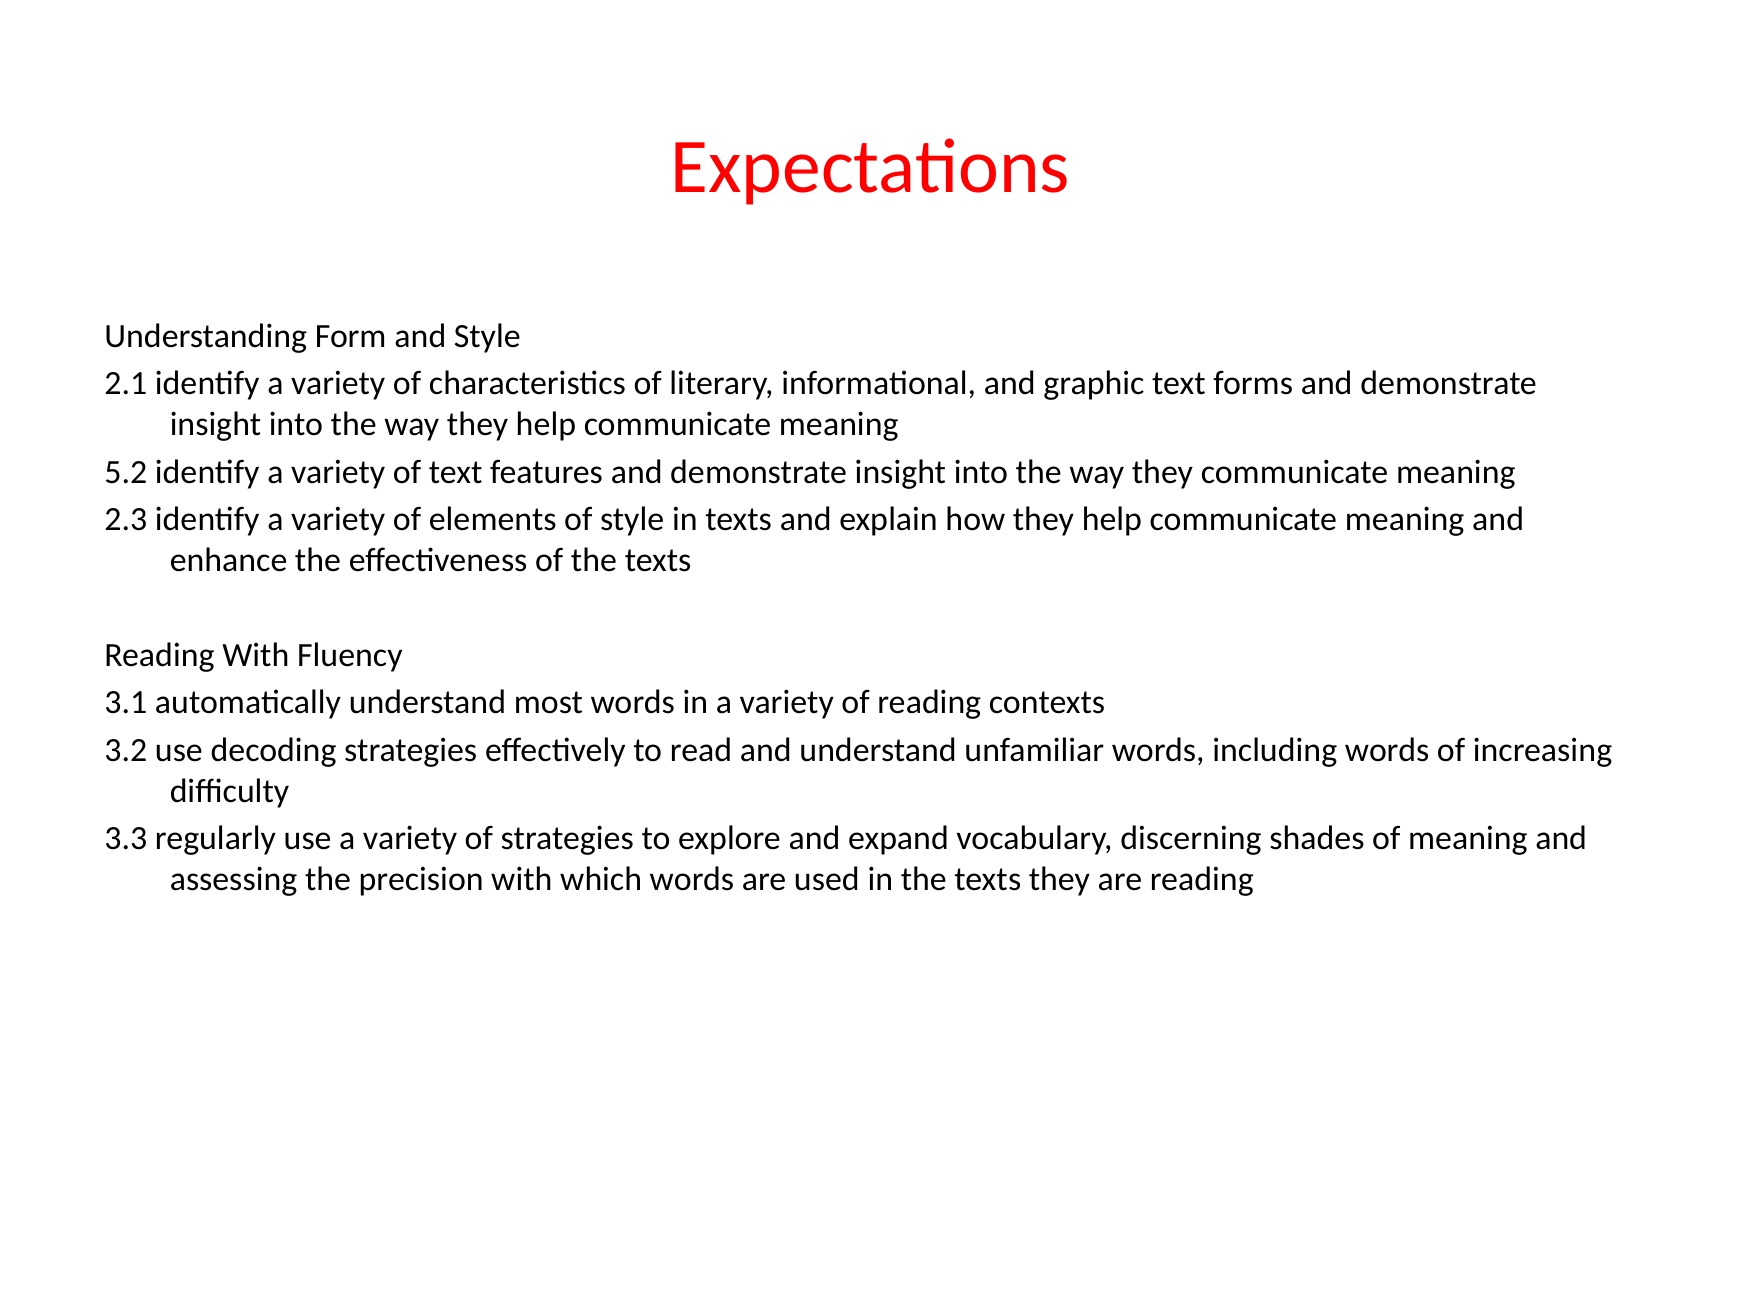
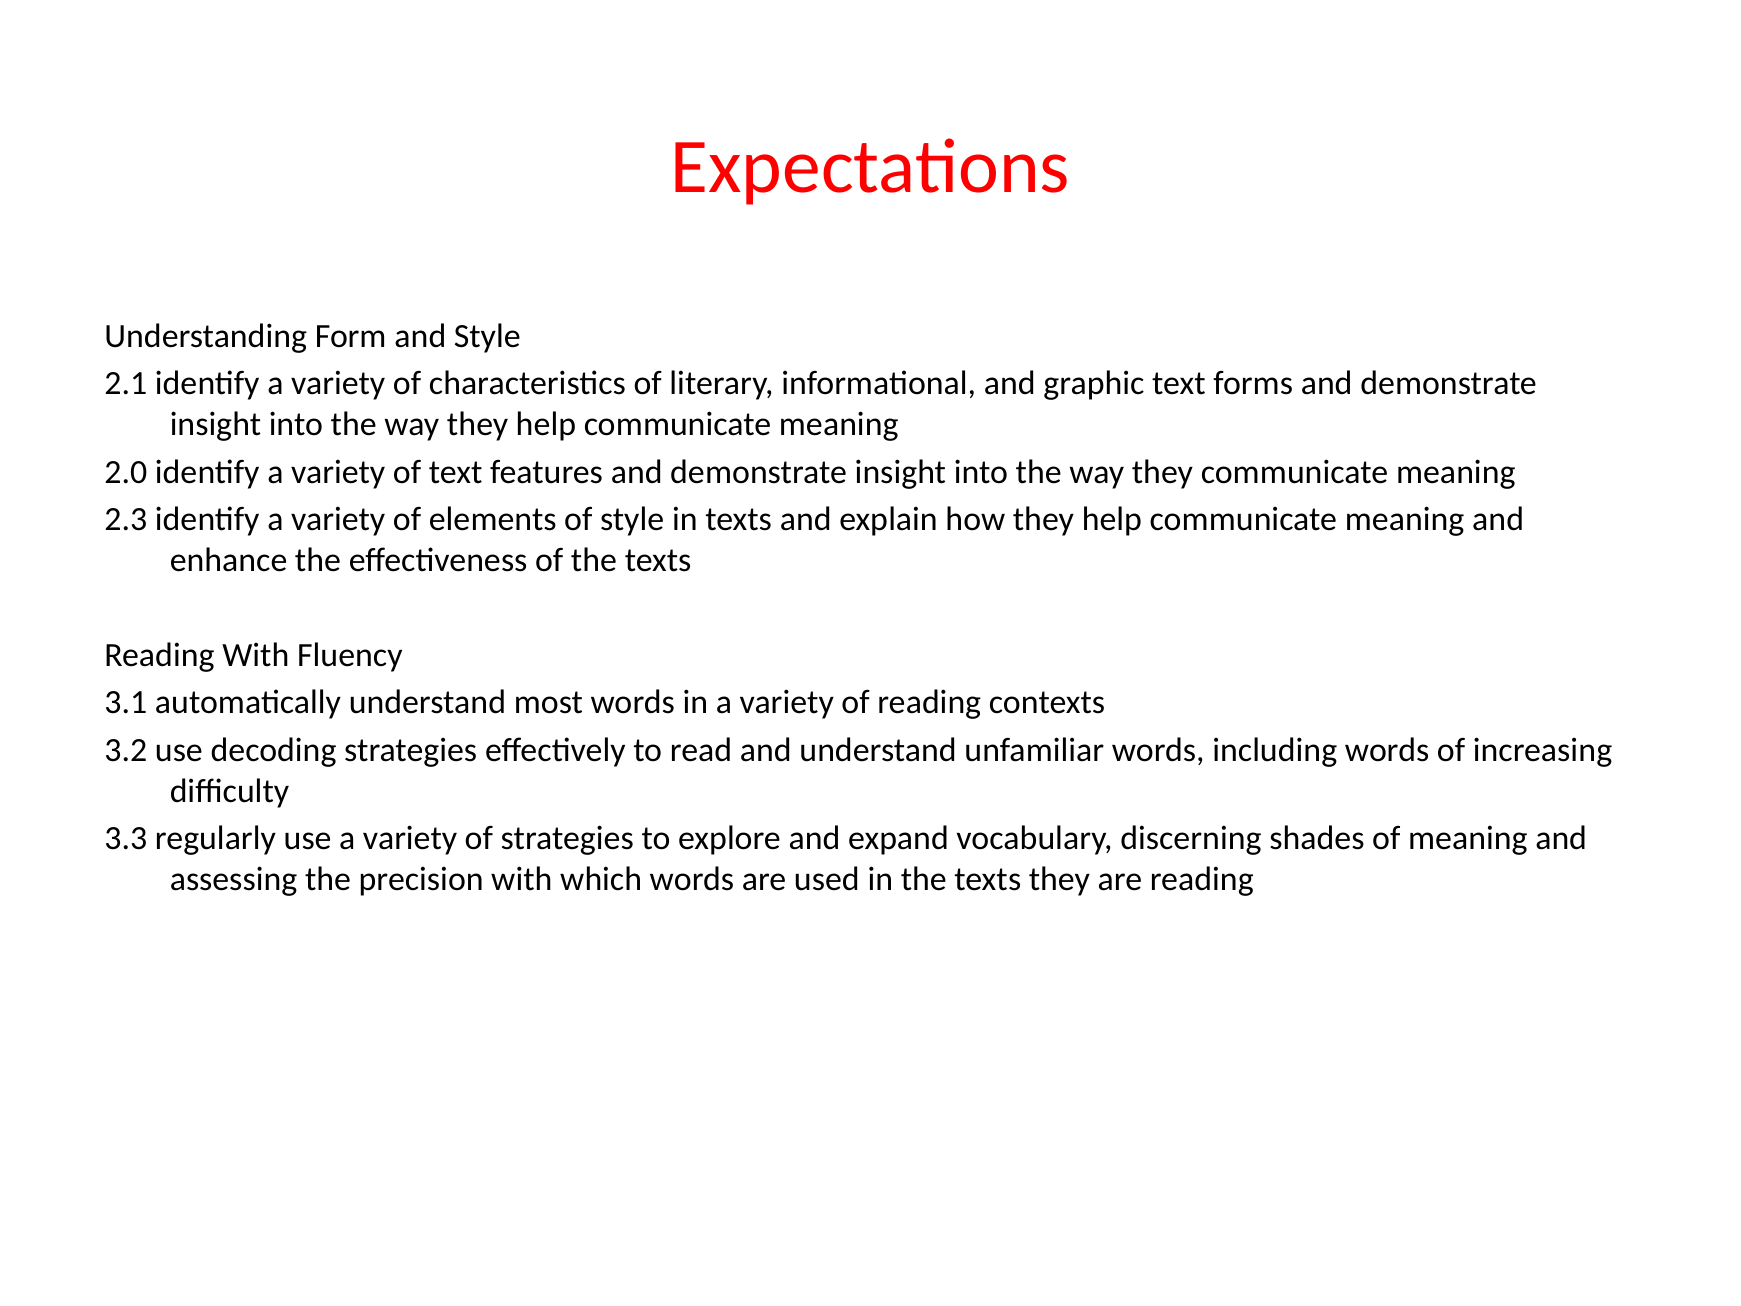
5.2: 5.2 -> 2.0 (126, 472)
